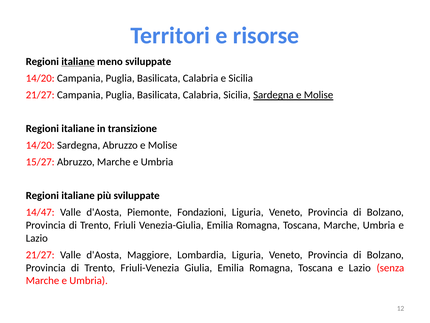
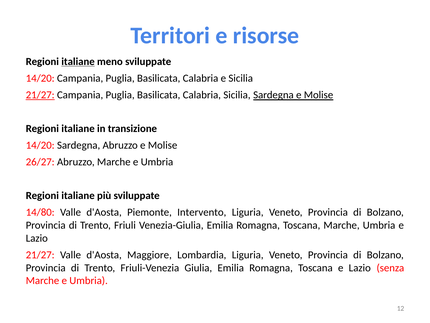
21/27 underline: none -> present (40, 95)
15/27: 15/27 -> 26/27 (40, 162)
14/47: 14/47 -> 14/80 (40, 212)
Fondazioni: Fondazioni -> Intervento (202, 212)
